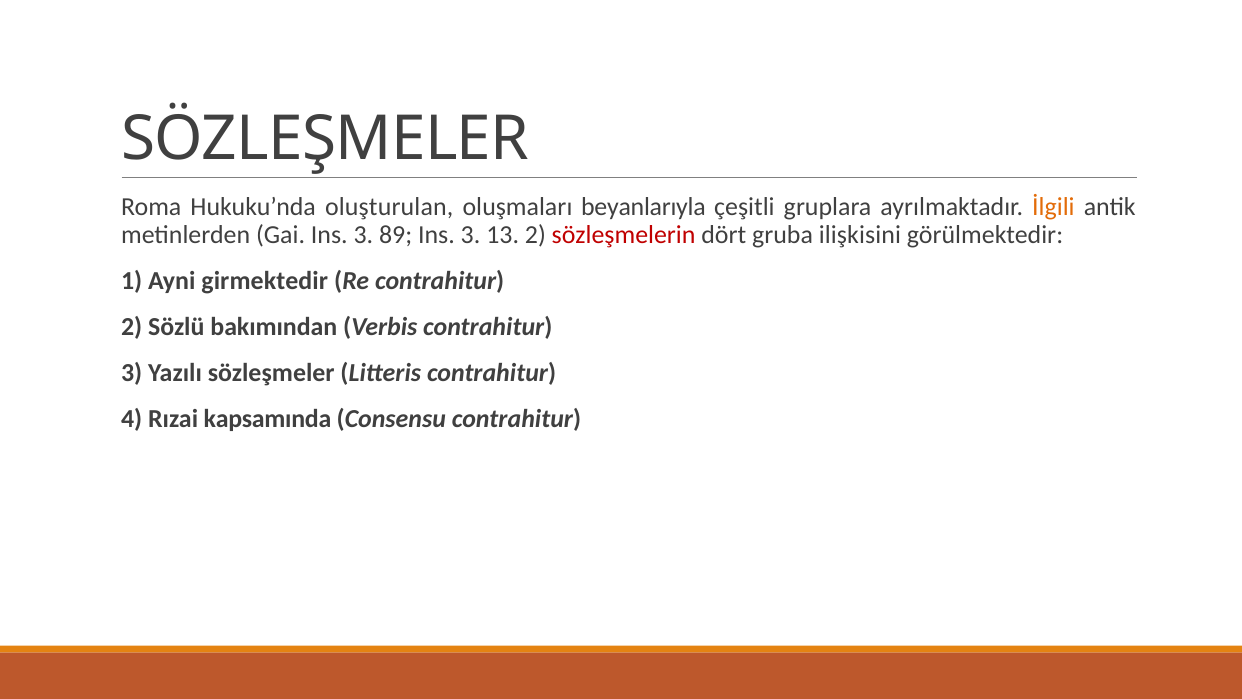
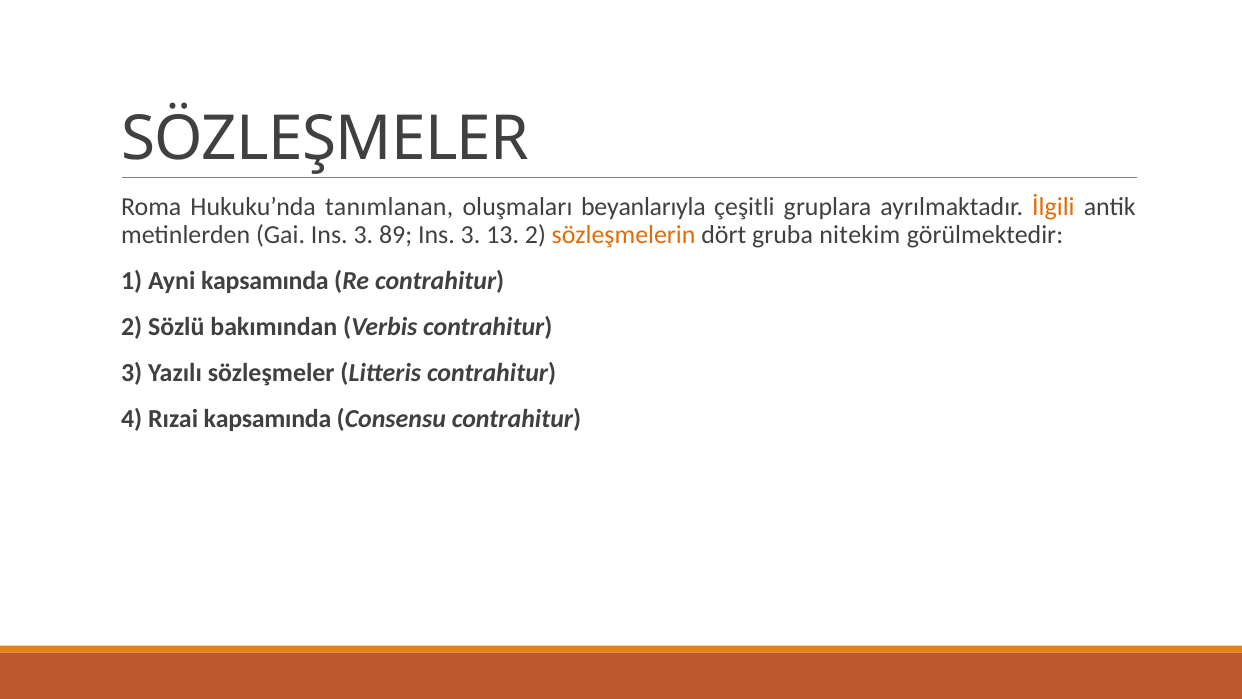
oluşturulan: oluşturulan -> tanımlanan (389, 207)
sözleşmelerin colour: red -> orange (624, 234)
ilişkisini: ilişkisini -> nitekim (860, 234)
Ayni girmektedir: girmektedir -> kapsamında (265, 281)
